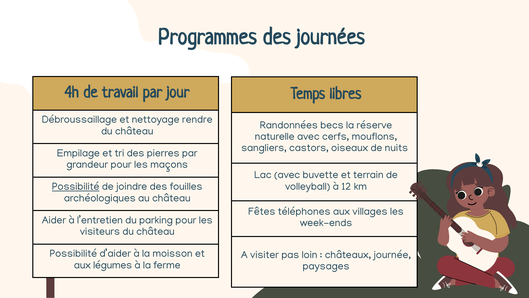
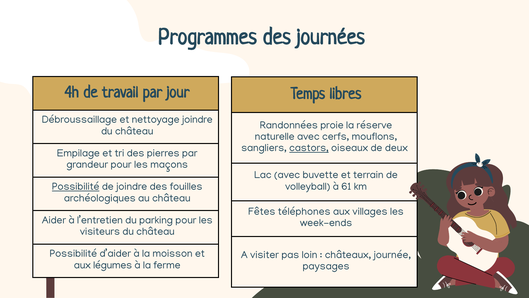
nettoyage rendre: rendre -> joindre (197, 119)
becs: becs -> proie (332, 125)
castors underline: none -> present (309, 148)
nuits: nuits -> deux (396, 148)
12: 12 -> 61 (346, 186)
